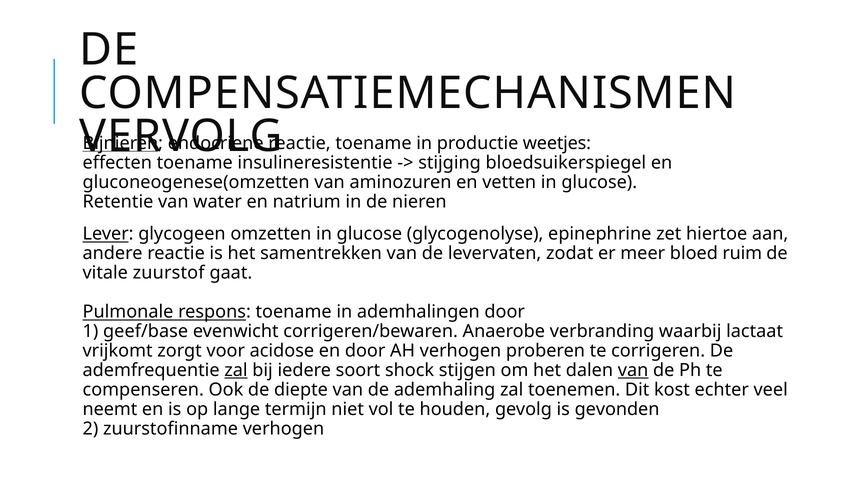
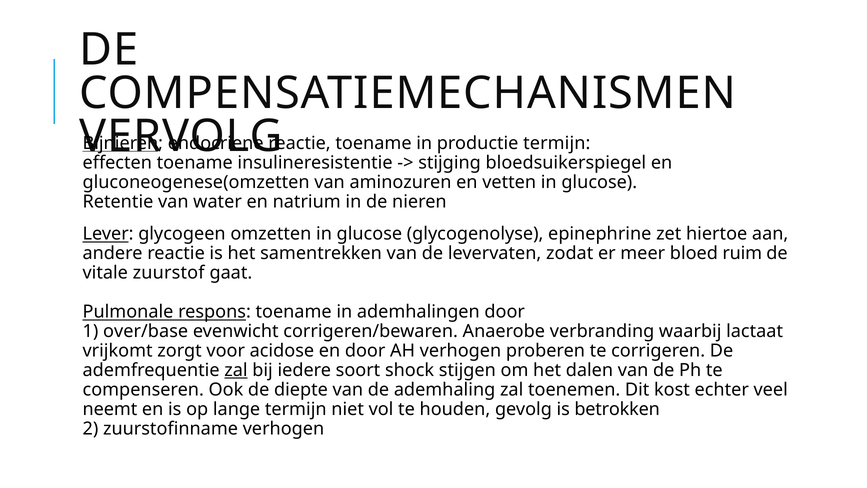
productie weetjes: weetjes -> termijn (557, 143)
geef/base: geef/base -> over/base (146, 331)
van underline: present -> none (633, 370)
gevonden: gevonden -> betrokken (617, 409)
